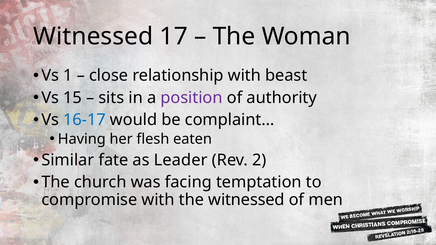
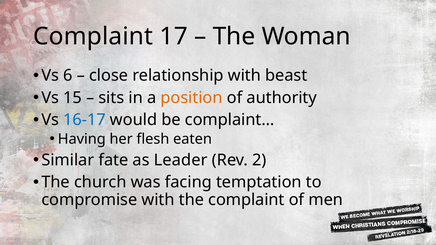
Witnessed: Witnessed -> Complaint (93, 37)
1: 1 -> 6 (68, 76)
position colour: purple -> orange (192, 98)
the witnessed: witnessed -> complaint (246, 200)
